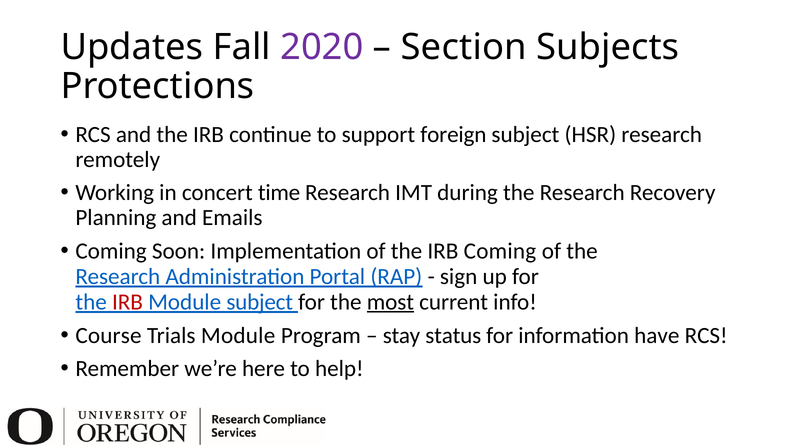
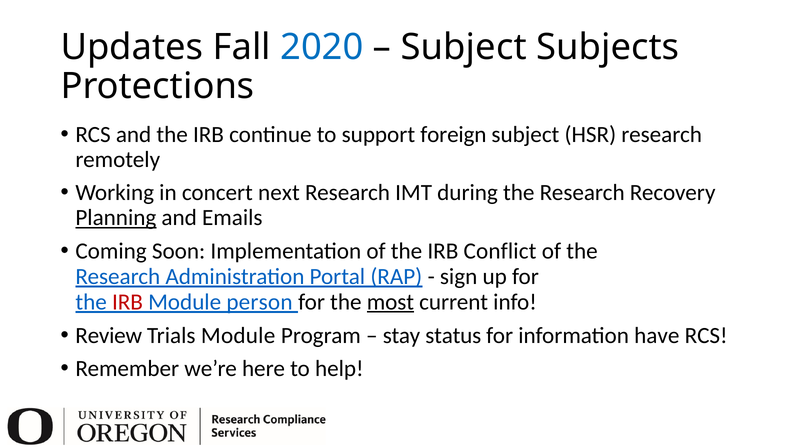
2020 colour: purple -> blue (322, 47)
Section: Section -> Subject (464, 47)
time: time -> next (279, 193)
Planning underline: none -> present (116, 218)
IRB Coming: Coming -> Conflict (500, 251)
Module subject: subject -> person (259, 302)
Course: Course -> Review (109, 335)
